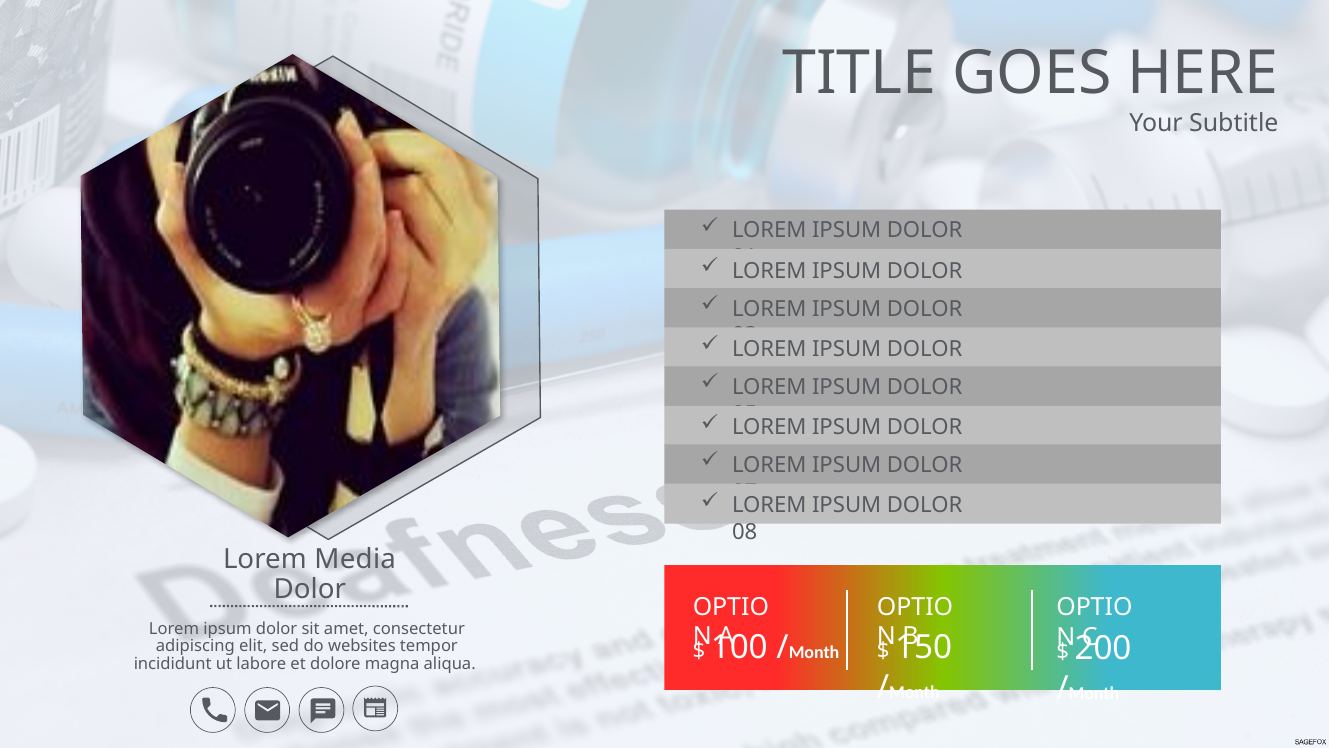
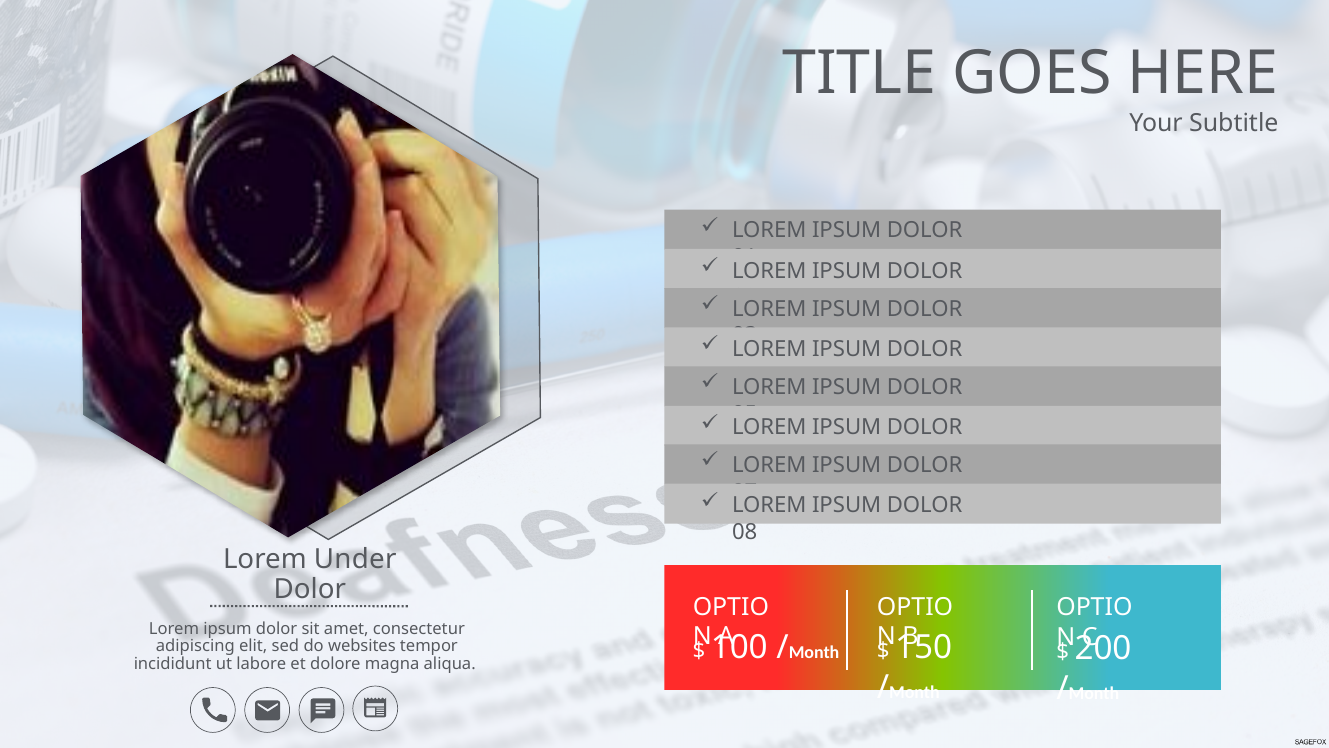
Media: Media -> Under (355, 559)
